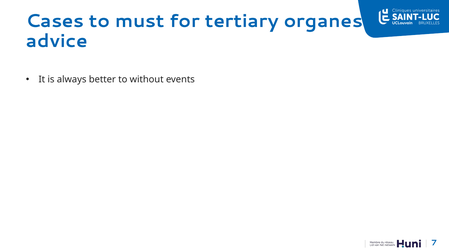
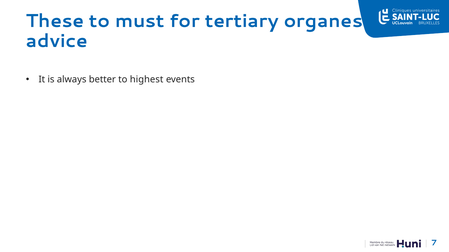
Cases: Cases -> These (55, 21)
without: without -> highest (147, 80)
